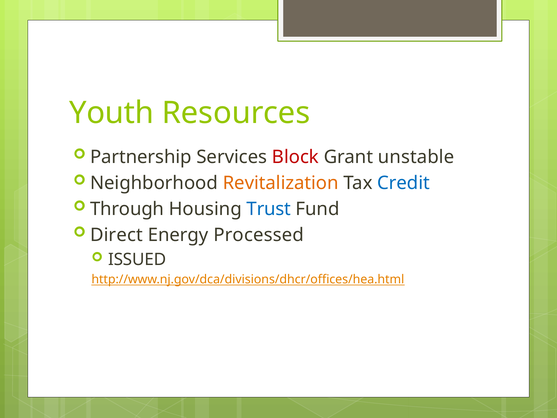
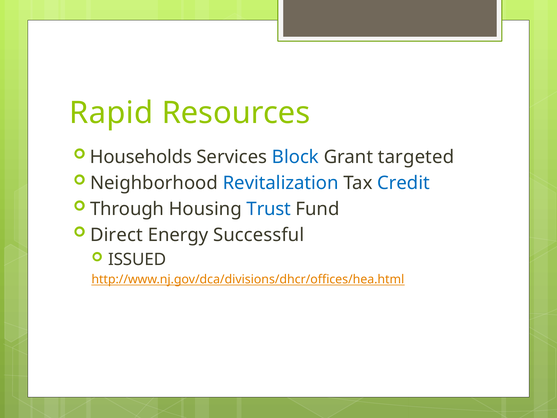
Youth: Youth -> Rapid (111, 113)
Partnership: Partnership -> Households (141, 157)
Block colour: red -> blue (295, 157)
unstable: unstable -> targeted (416, 157)
Revitalization colour: orange -> blue (281, 183)
Processed: Processed -> Successful (259, 235)
